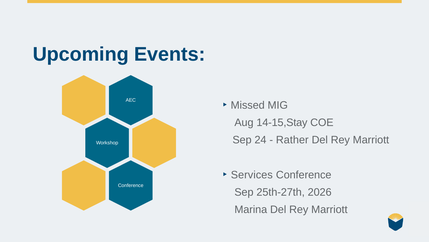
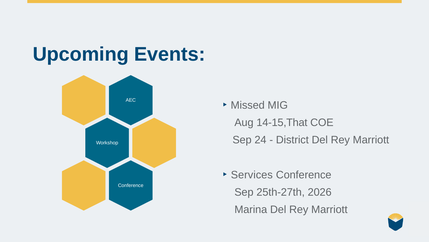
14-15,Stay: 14-15,Stay -> 14-15,That (282, 122)
Rather: Rather -> District (292, 140)
